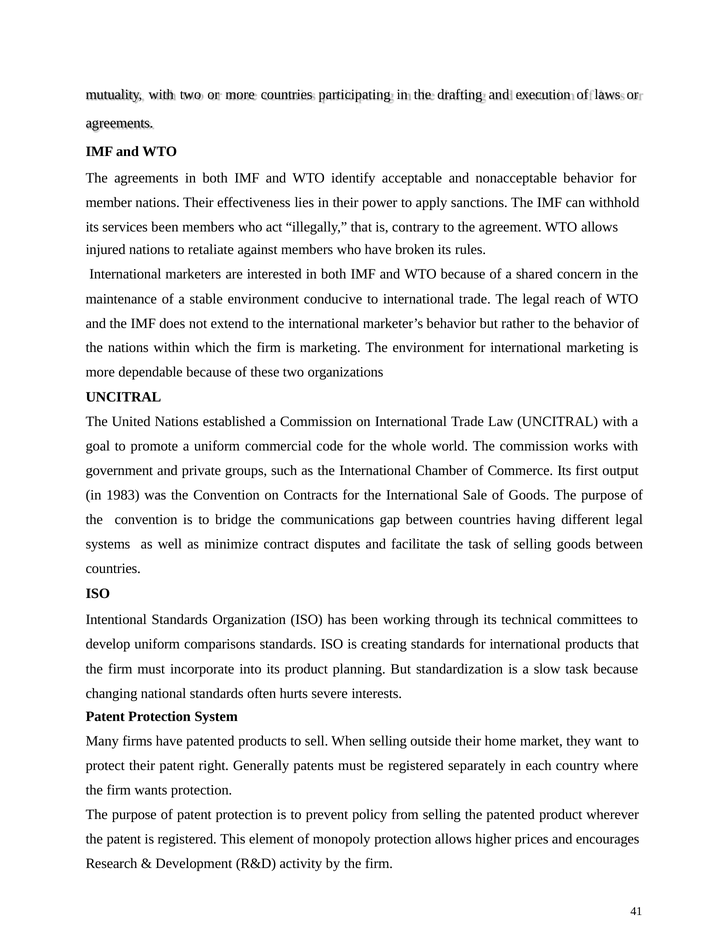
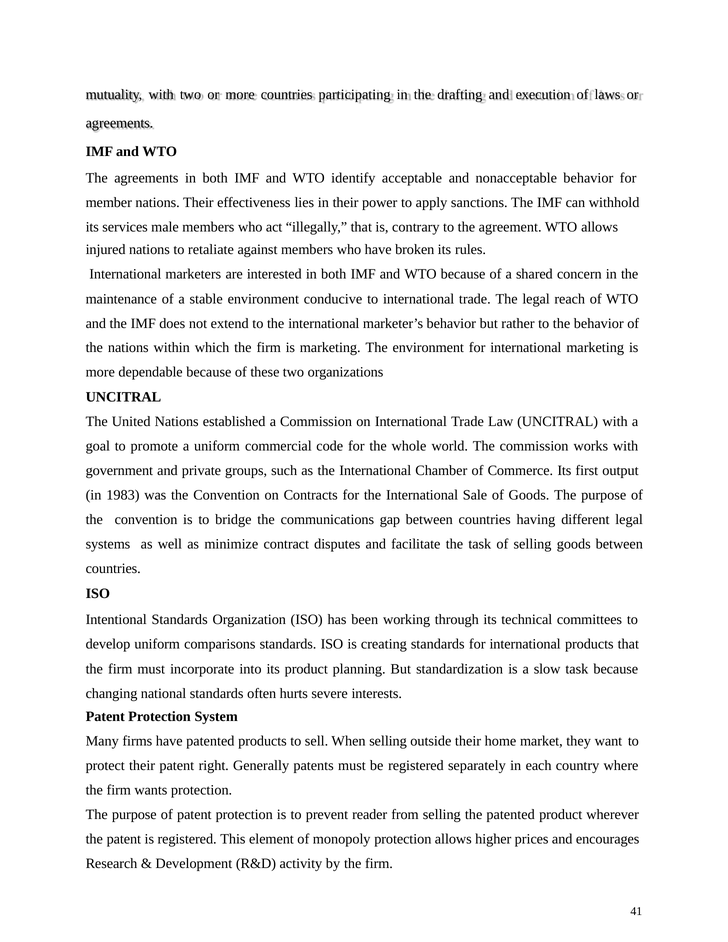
services been: been -> male (165, 227)
policy: policy -> reader (370, 815)
